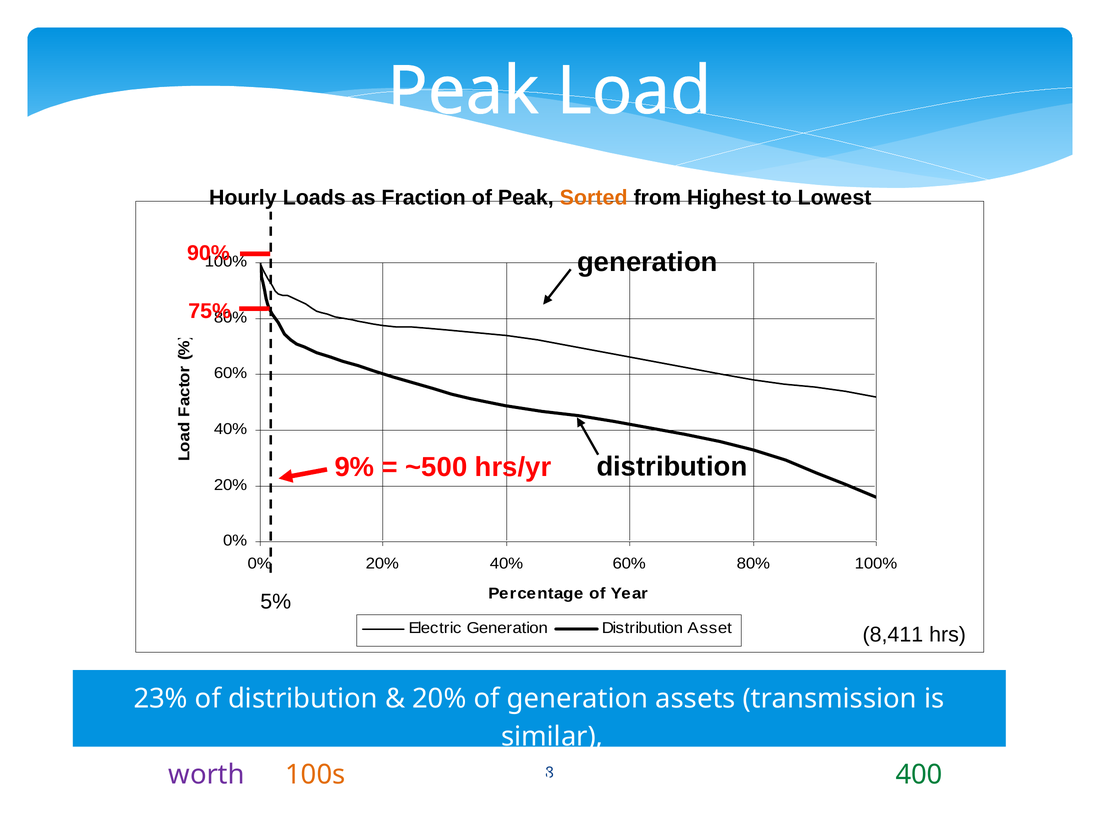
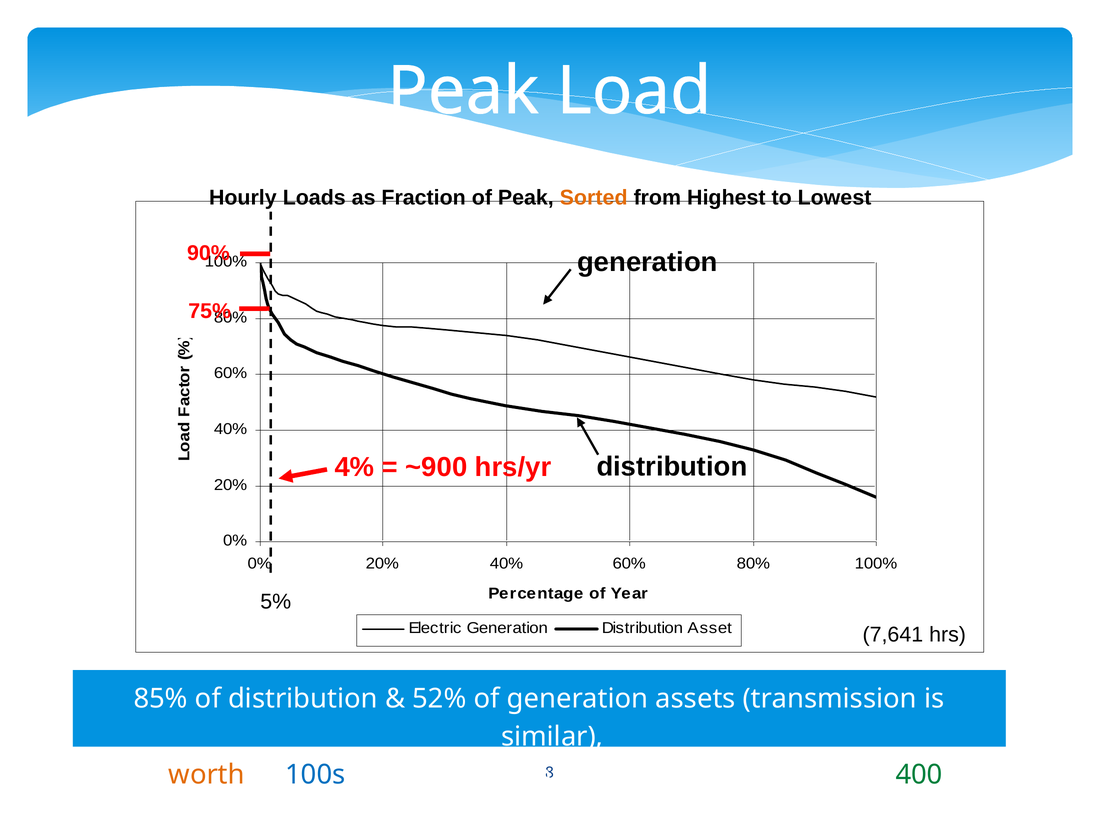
9%: 9% -> 4% (354, 468)
~500: ~500 -> ~900 (436, 468)
8,411: 8,411 -> 7,641 (893, 635)
23%: 23% -> 85% (161, 699)
20%: 20% -> 52% (439, 699)
worth colour: purple -> orange (207, 775)
100s colour: orange -> blue (315, 775)
